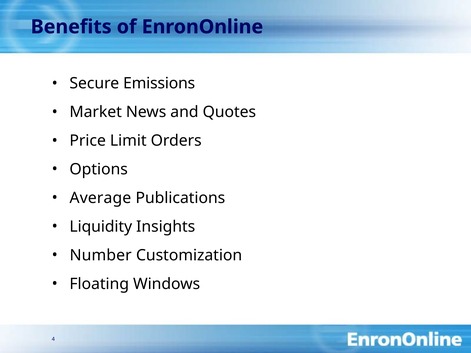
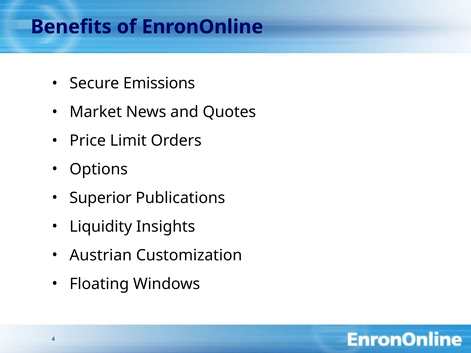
Average: Average -> Superior (101, 198)
Number: Number -> Austrian (101, 255)
